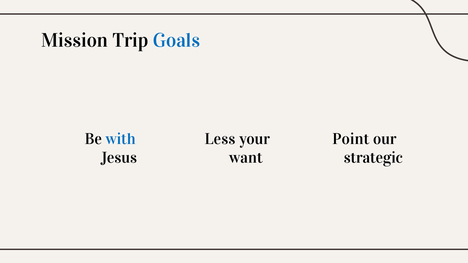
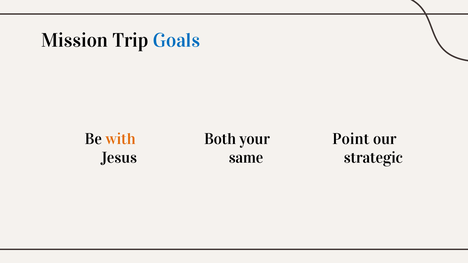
with colour: blue -> orange (121, 139)
Less: Less -> Both (220, 139)
want: want -> same (246, 158)
